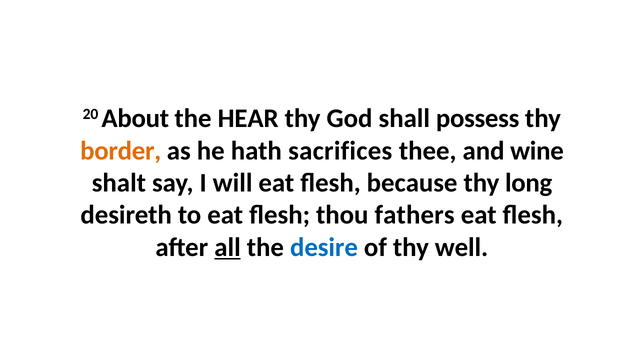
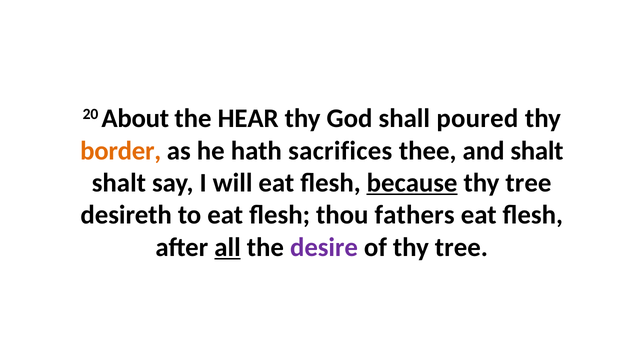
possess: possess -> poured (477, 119)
and wine: wine -> shalt (537, 151)
because underline: none -> present (412, 183)
long: long -> tree (528, 183)
desire colour: blue -> purple (324, 247)
of thy well: well -> tree (461, 247)
